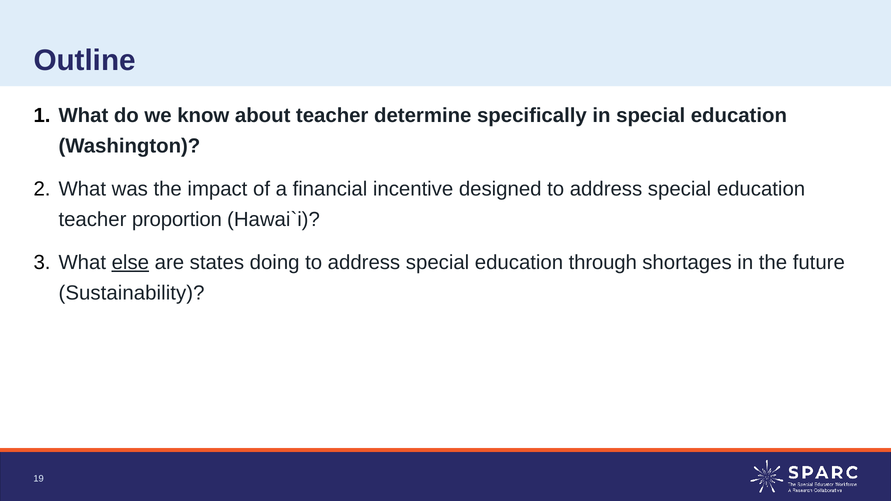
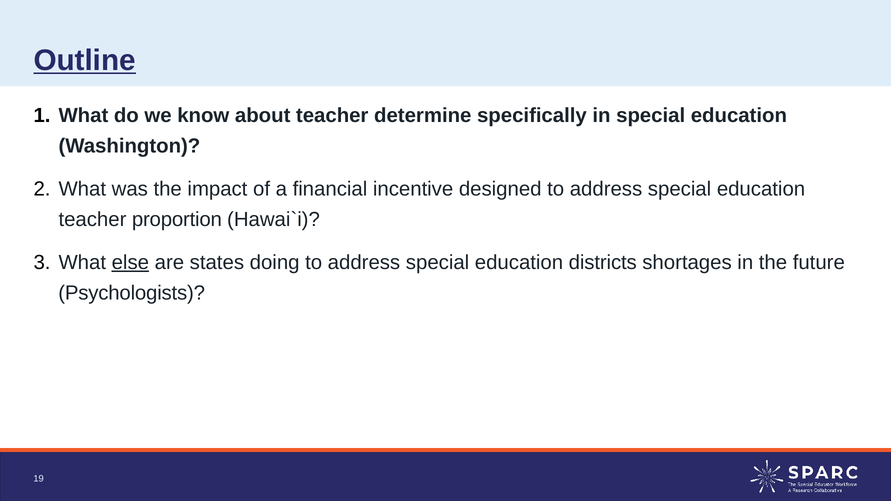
Outline underline: none -> present (85, 61)
through: through -> districts (603, 263)
Sustainability: Sustainability -> Psychologists (132, 293)
